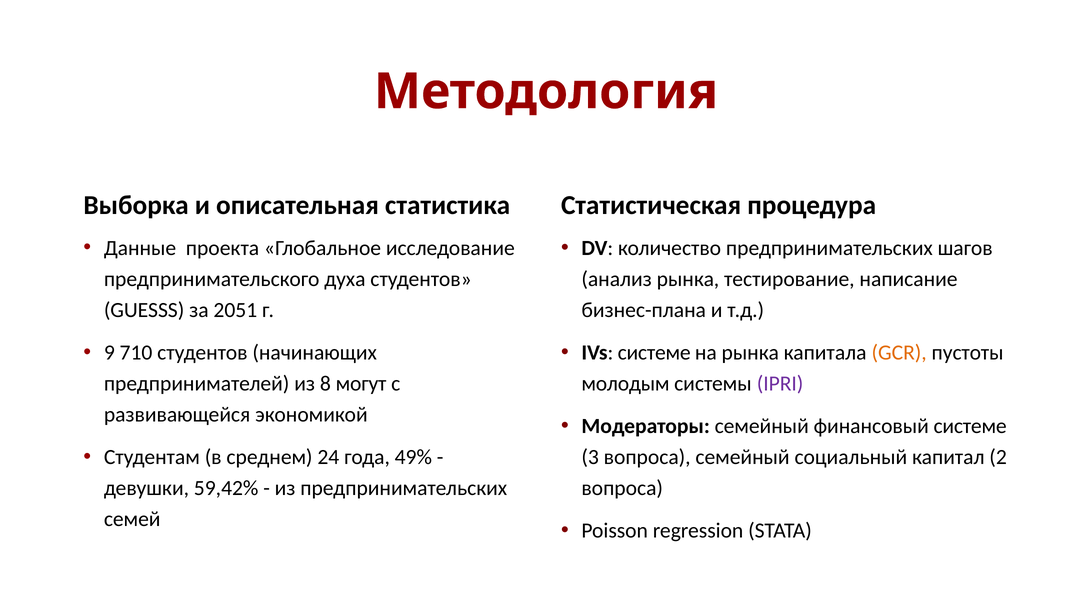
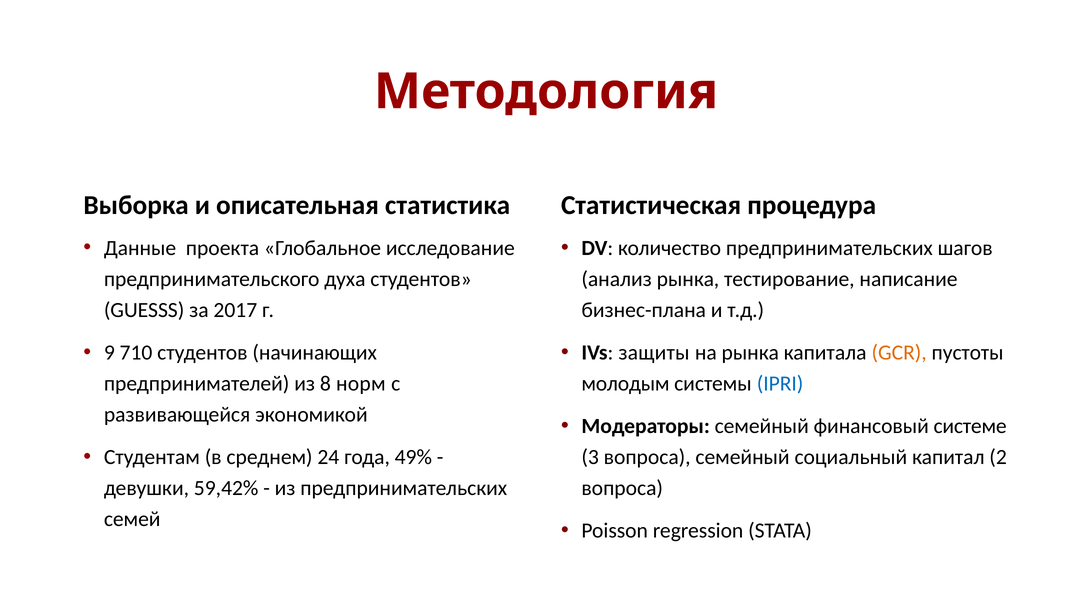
2051: 2051 -> 2017 (235, 310)
IVs системе: системе -> защиты (654, 353)
могут: могут -> норм (361, 384)
IPRI colour: purple -> blue (780, 384)
